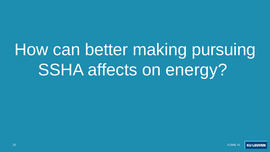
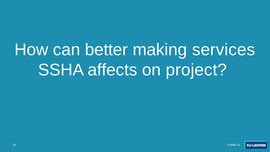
pursuing: pursuing -> services (224, 50)
energy: energy -> project (196, 70)
